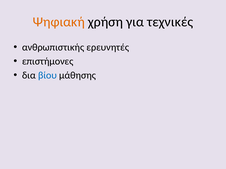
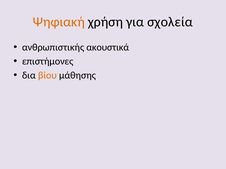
τεχνικές: τεχνικές -> σχολεία (170, 22)
ερευνητές: ερευνητές -> ακουστικά (108, 47)
βίου colour: blue -> orange (47, 76)
